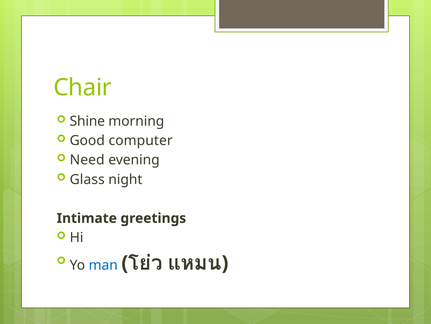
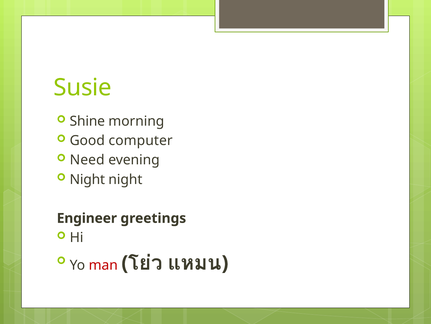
Chair: Chair -> Susie (83, 87)
Glass: Glass -> Night (87, 179)
Intimate: Intimate -> Engineer (87, 218)
man colour: blue -> red (103, 265)
